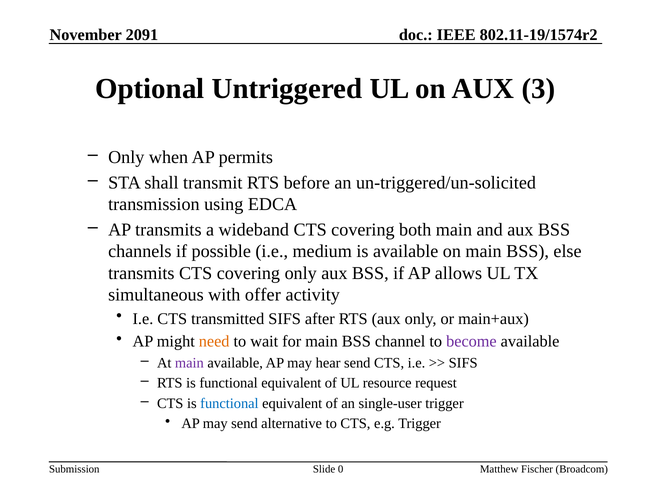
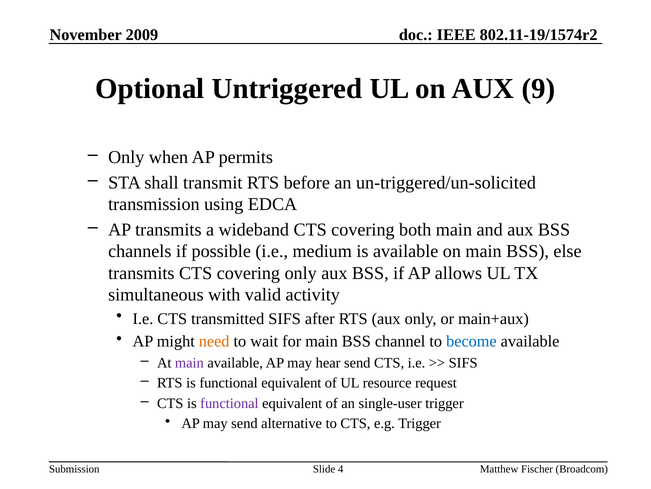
2091: 2091 -> 2009 (142, 35)
3: 3 -> 9 (538, 89)
offer: offer -> valid (263, 294)
become colour: purple -> blue (471, 341)
functional colour: blue -> purple (229, 403)
0: 0 -> 4 (341, 468)
